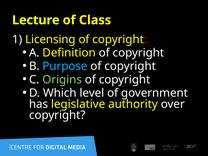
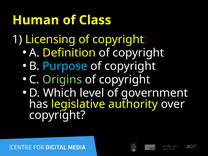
Lecture: Lecture -> Human (36, 20)
